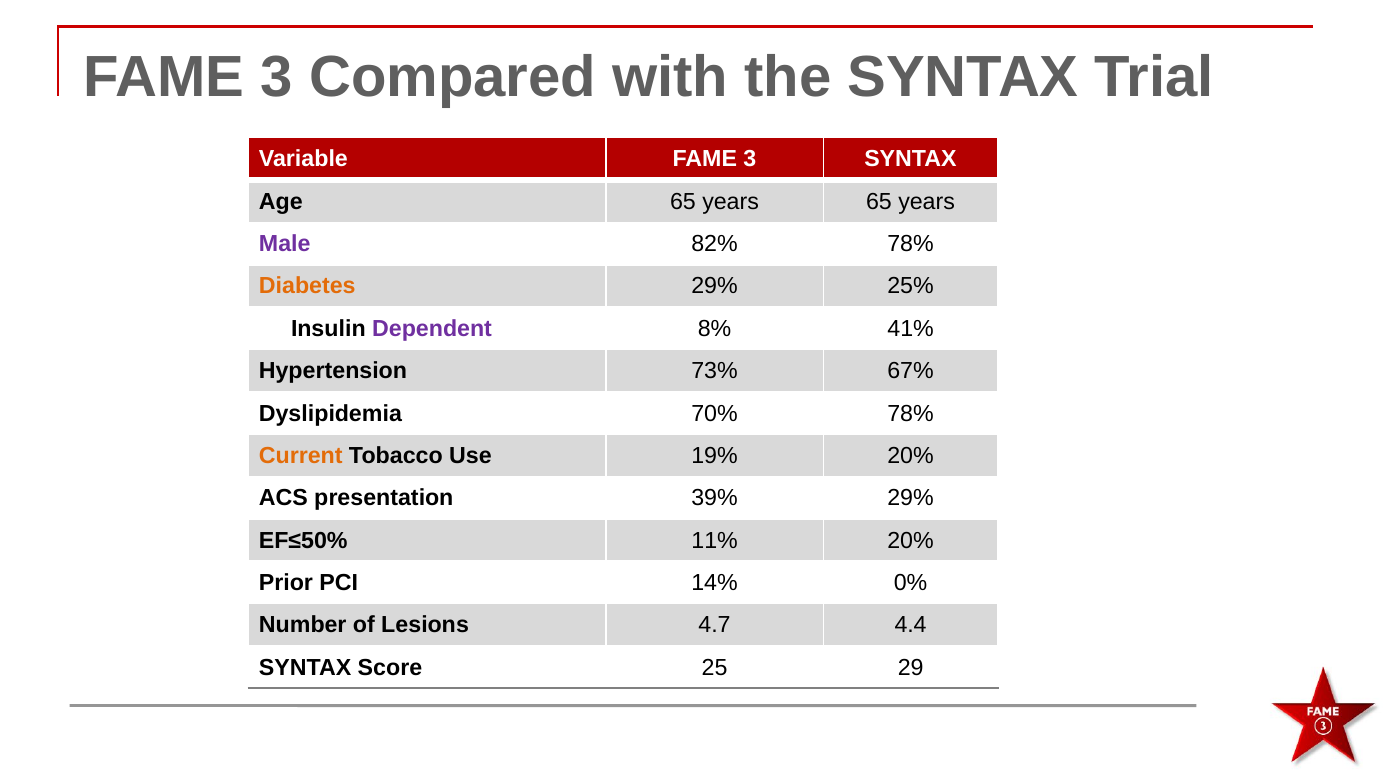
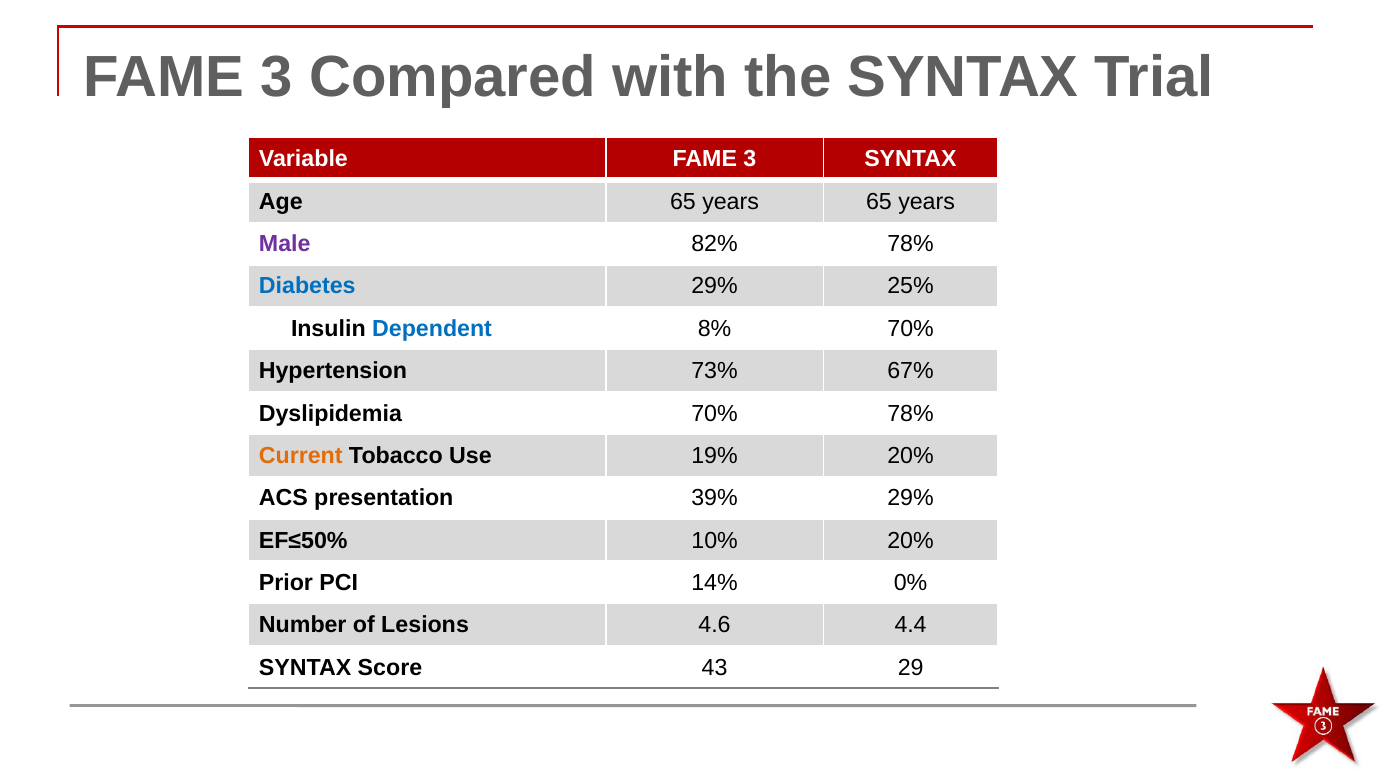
Diabetes colour: orange -> blue (307, 286)
Dependent colour: purple -> blue (432, 329)
8% 41%: 41% -> 70% (911, 329)
11%: 11% -> 10% (715, 541)
4.7: 4.7 -> 4.6 (715, 625)
25: 25 -> 43 (715, 668)
